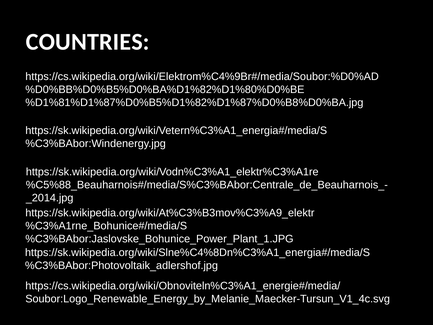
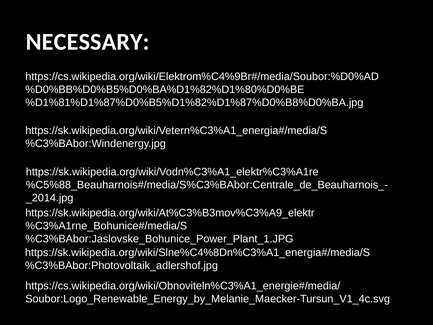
COUNTRIES: COUNTRIES -> NECESSARY (88, 42)
